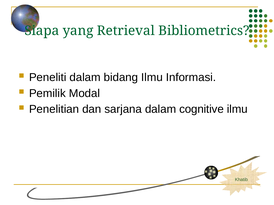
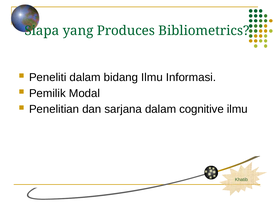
Retrieval: Retrieval -> Produces (126, 31)
